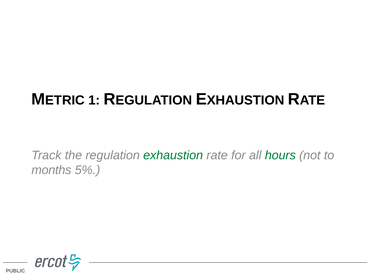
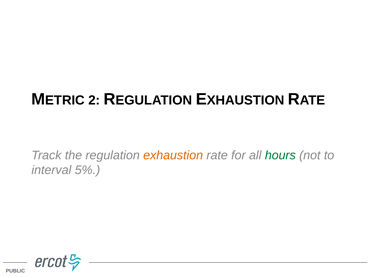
1: 1 -> 2 (94, 100)
exhaustion colour: green -> orange (173, 155)
months: months -> interval (51, 170)
